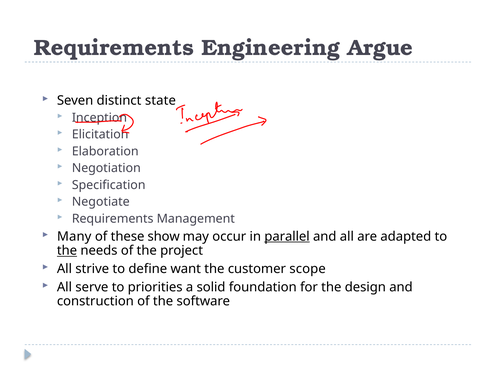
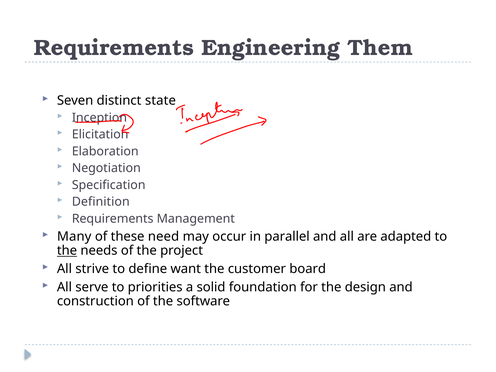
Argue: Argue -> Them (380, 48)
Negotiate: Negotiate -> Definition (101, 202)
show: show -> need (164, 236)
parallel underline: present -> none (287, 236)
scope: scope -> board (308, 269)
